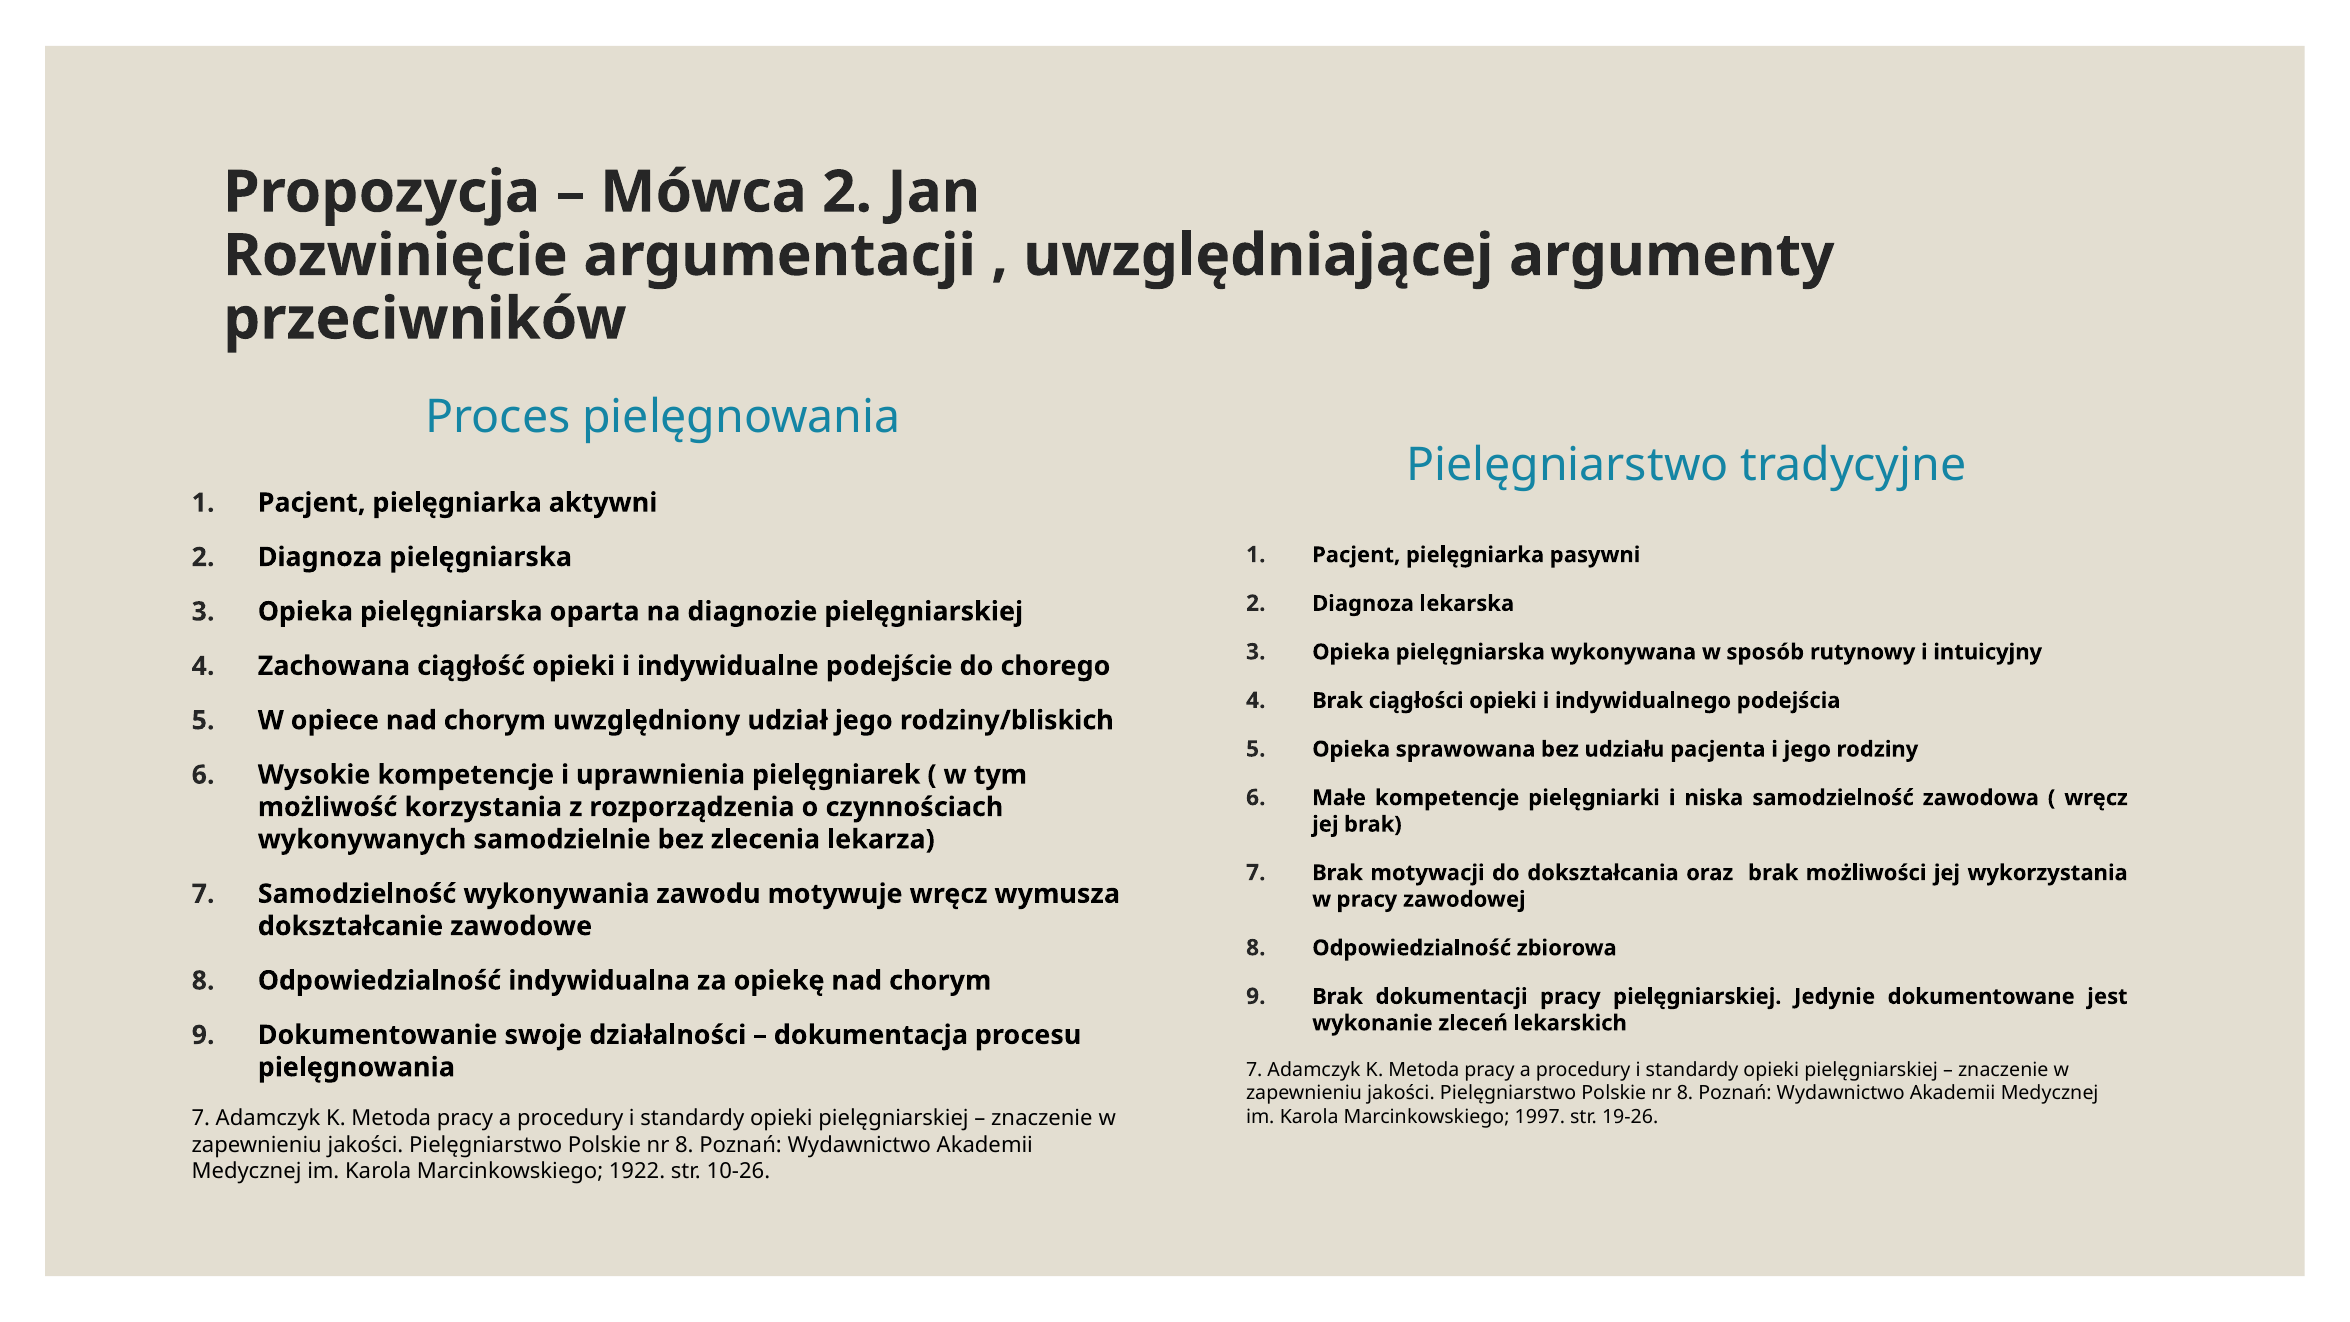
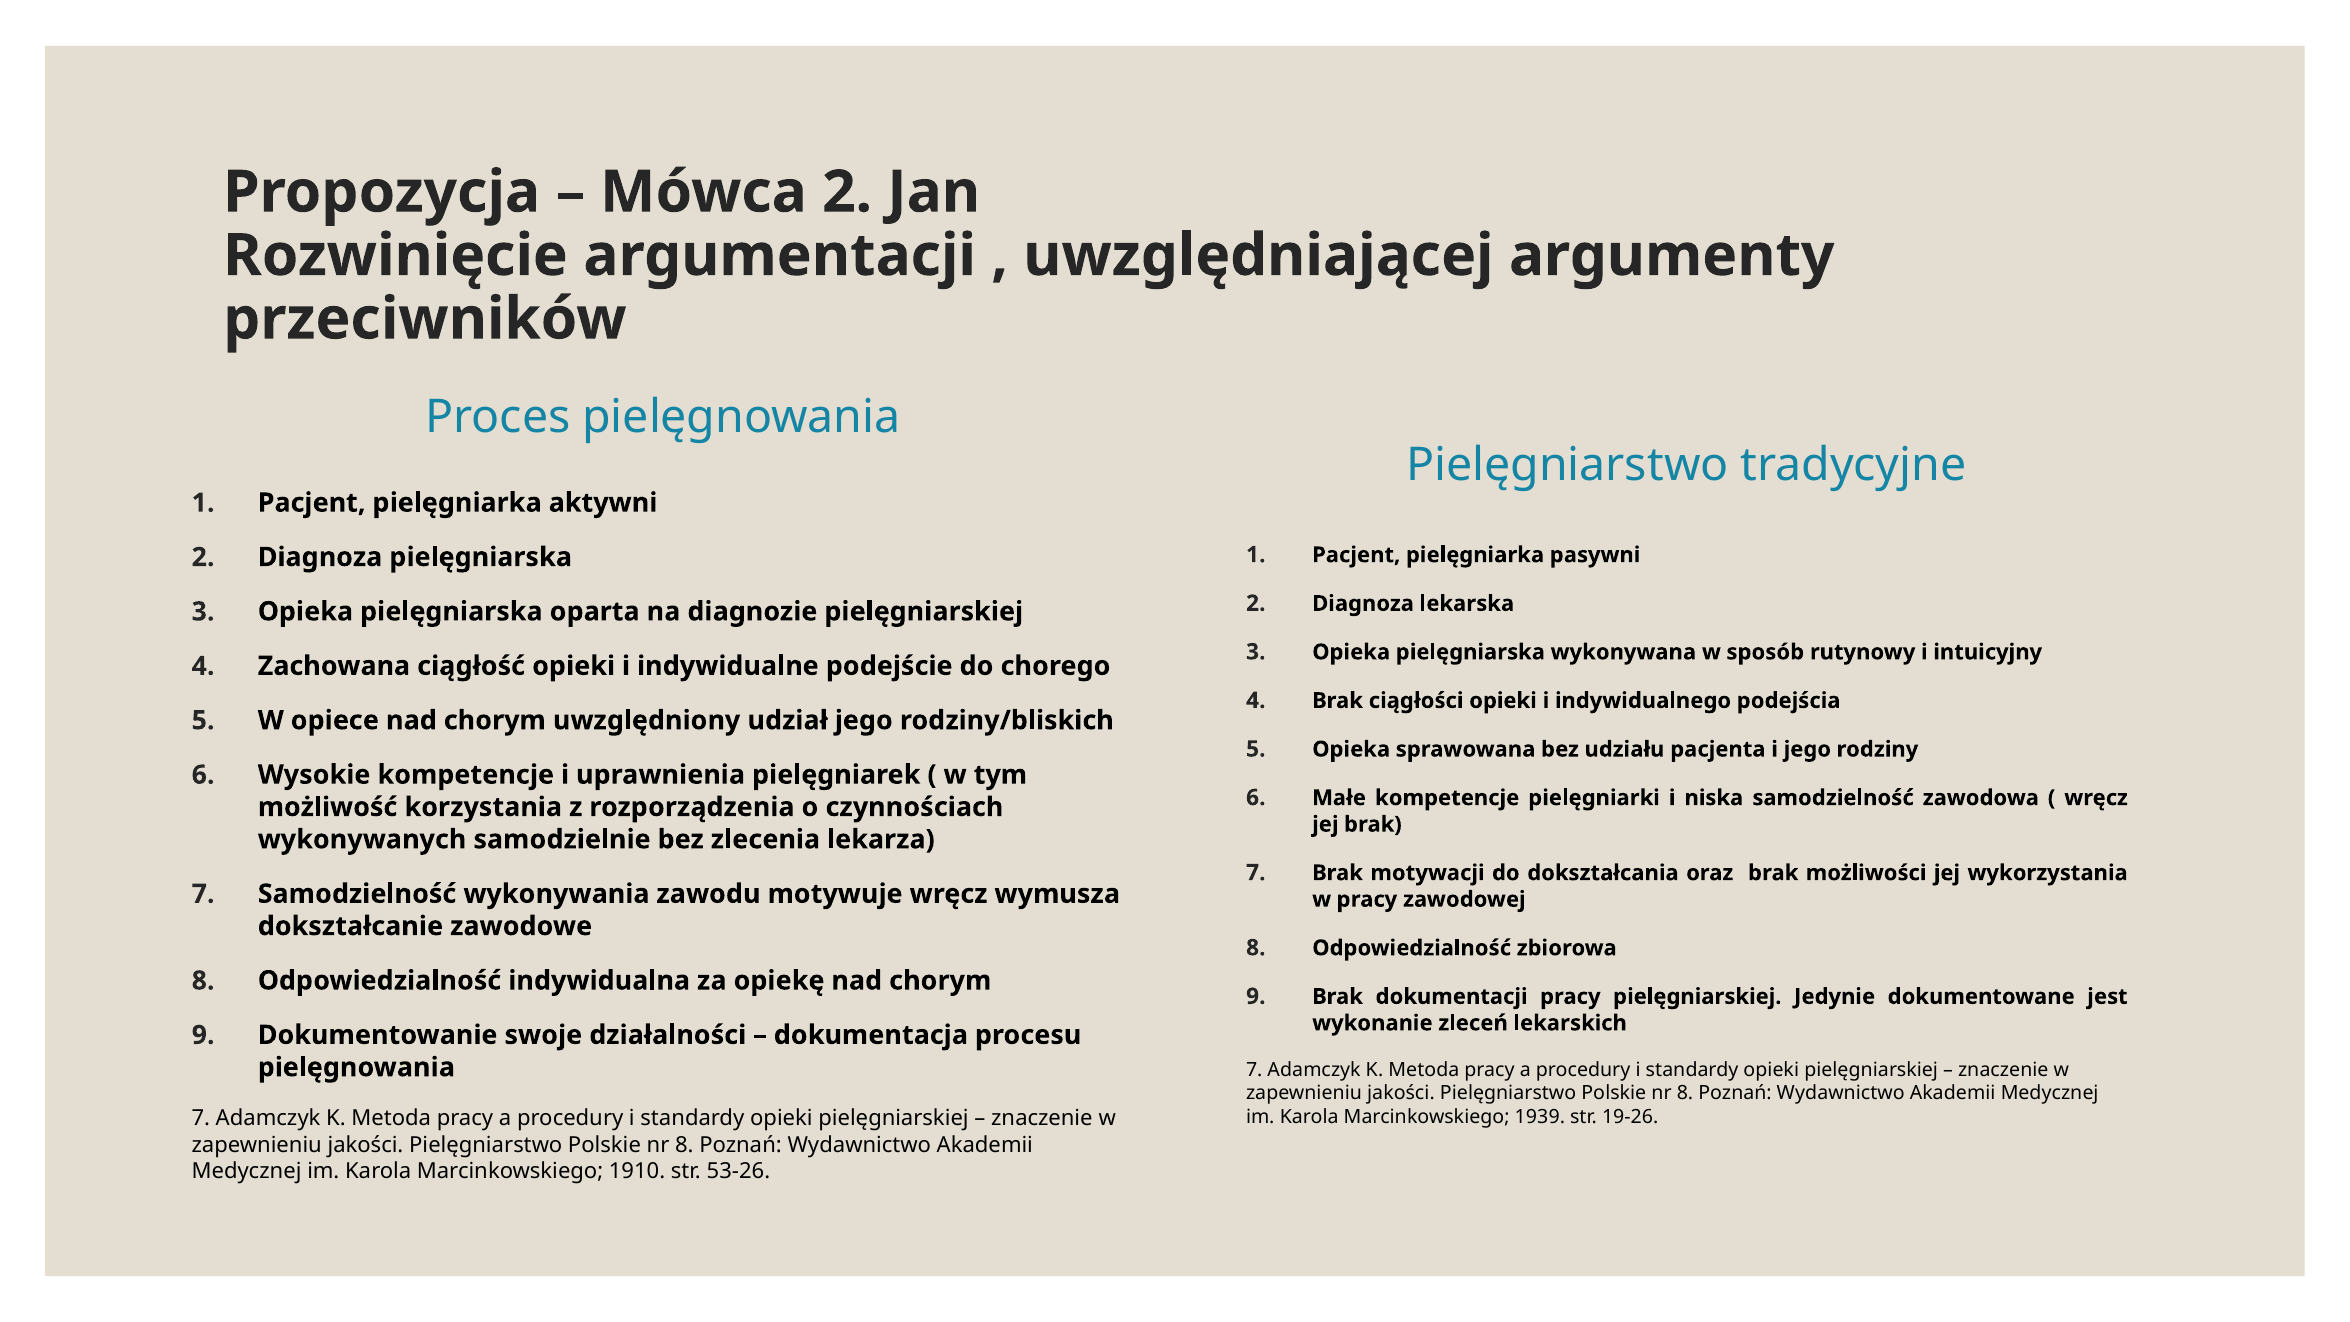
1997: 1997 -> 1939 (1540, 1117)
1922: 1922 -> 1910 (637, 1171)
10-26: 10-26 -> 53-26 (738, 1171)
